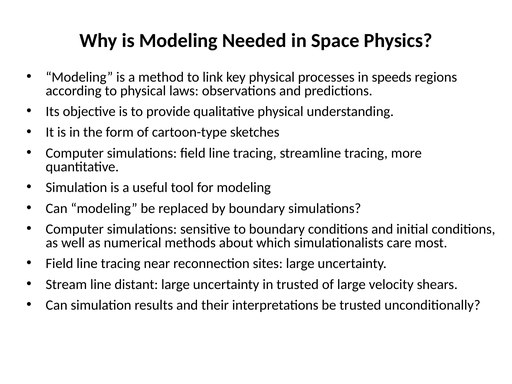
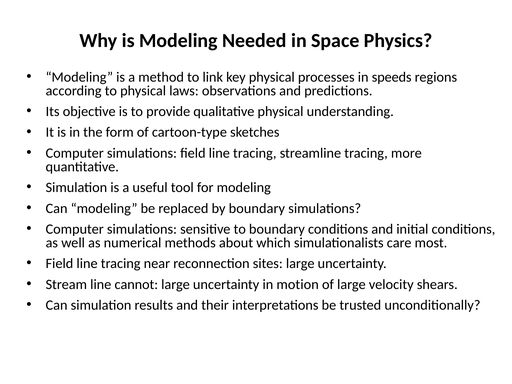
distant: distant -> cannot (136, 284)
in trusted: trusted -> motion (298, 284)
